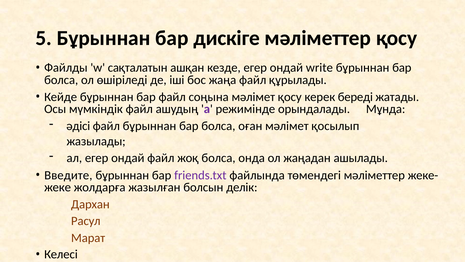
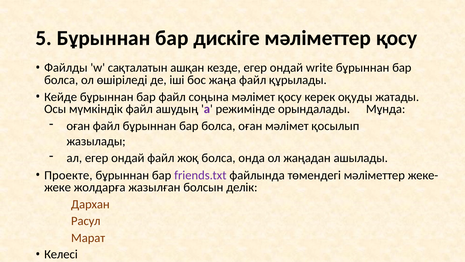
береді: береді -> оқуды (355, 97)
әдісі: әдісі -> оған (78, 126)
Введите: Введите -> Проекте (68, 175)
